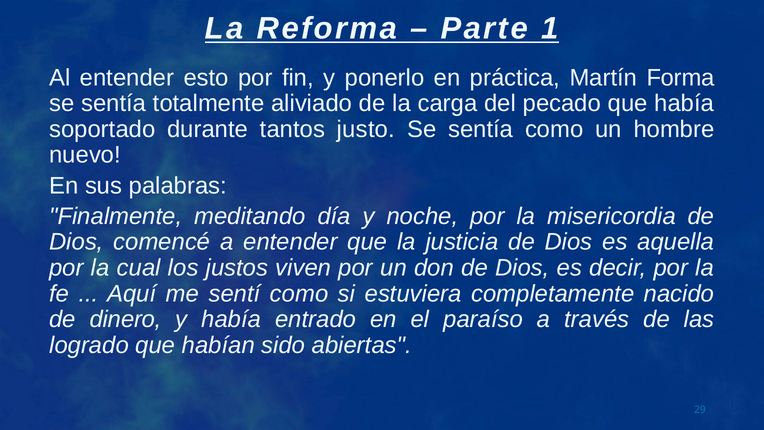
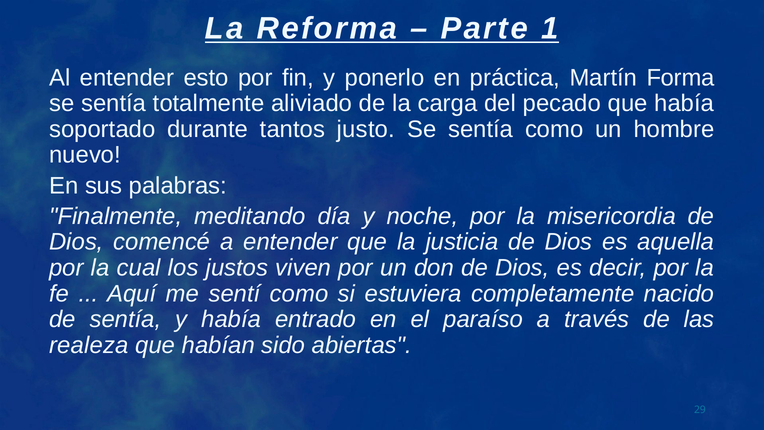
de dinero: dinero -> sentía (126, 319)
logrado: logrado -> realeza (89, 345)
